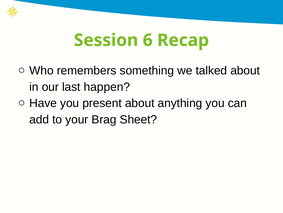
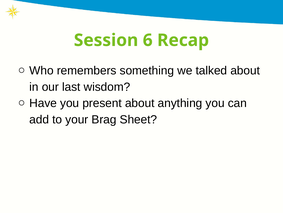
happen: happen -> wisdom (107, 87)
